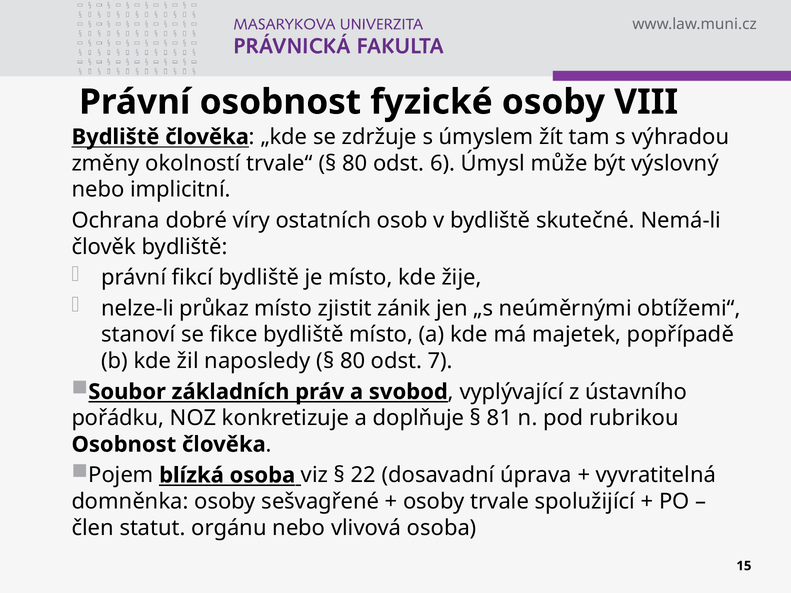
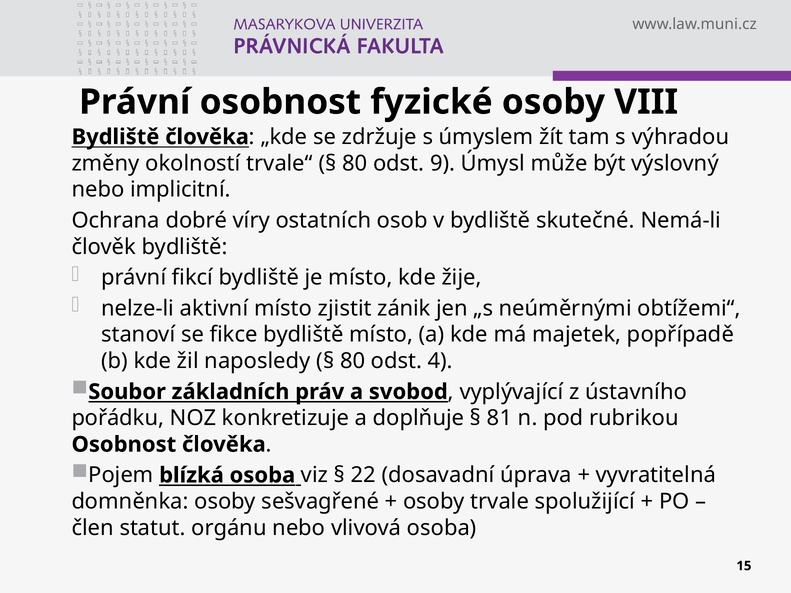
6: 6 -> 9 (443, 163)
průkaz: průkaz -> aktivní (214, 308)
7: 7 -> 4 (440, 361)
